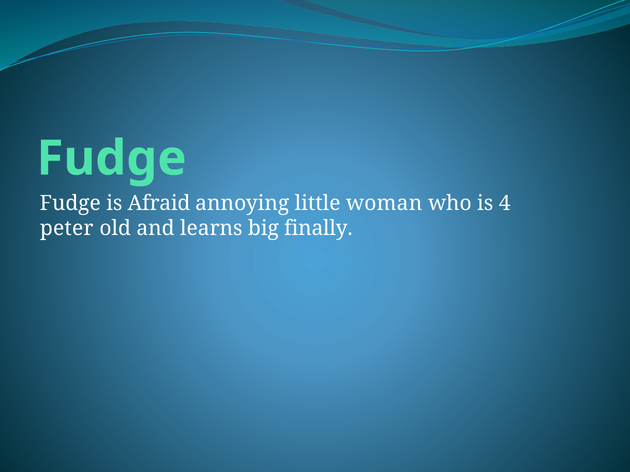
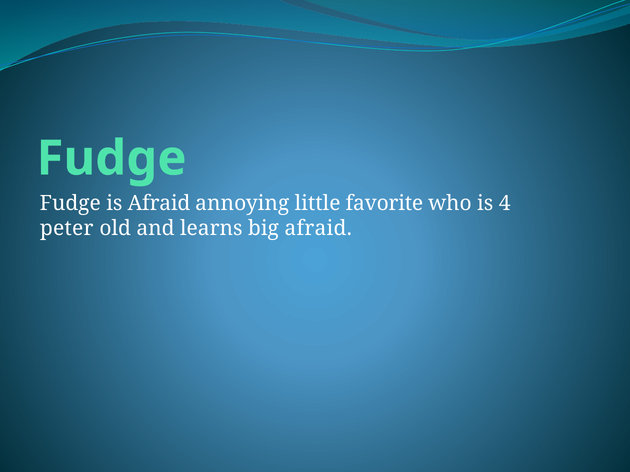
woman: woman -> favorite (384, 204)
big finally: finally -> afraid (318, 229)
